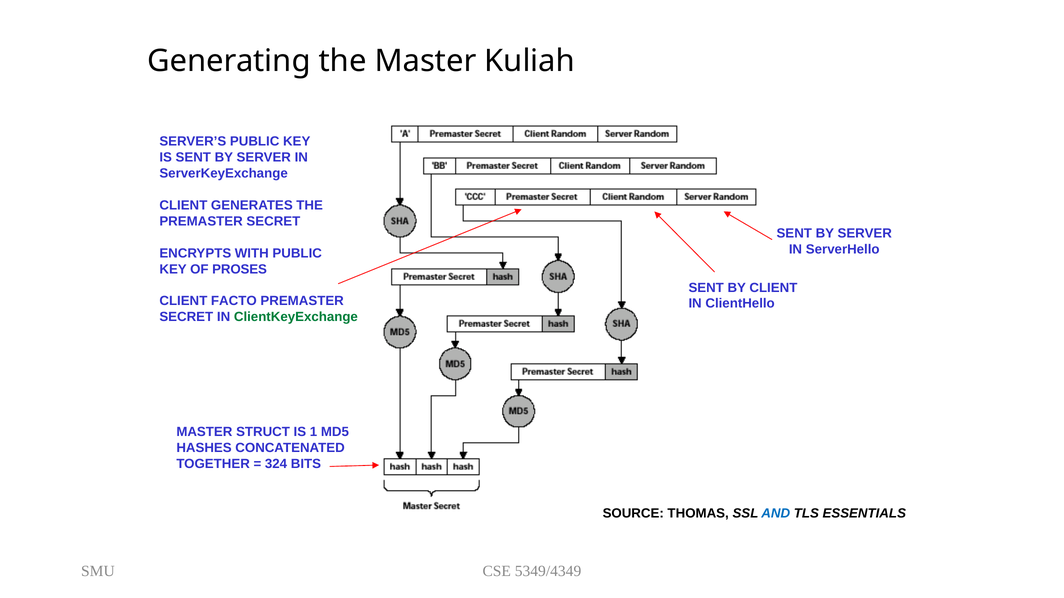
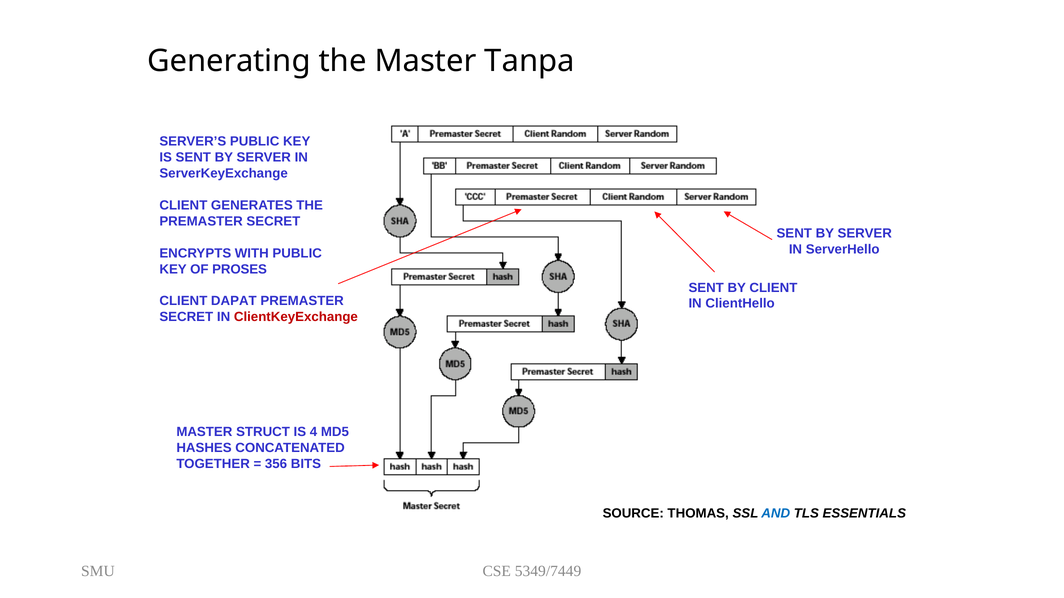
Kuliah: Kuliah -> Tanpa (530, 61)
FACTO: FACTO -> DAPAT (234, 301)
ClientKeyExchange colour: green -> red (296, 317)
1: 1 -> 4 (314, 432)
324: 324 -> 356 (276, 464)
5349/4349: 5349/4349 -> 5349/7449 (548, 572)
